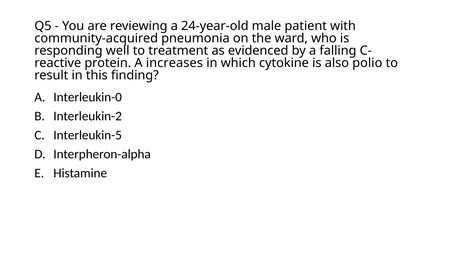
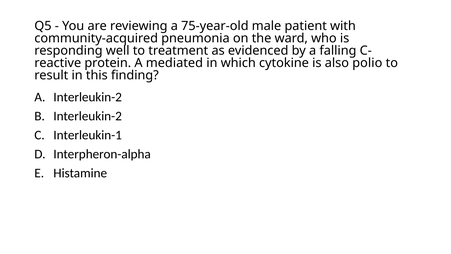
24-year-old: 24-year-old -> 75-year-old (215, 26)
increases: increases -> mediated (174, 63)
A Interleukin-0: Interleukin-0 -> Interleukin-2 (88, 97)
Interleukin-5: Interleukin-5 -> Interleukin-1 (88, 135)
